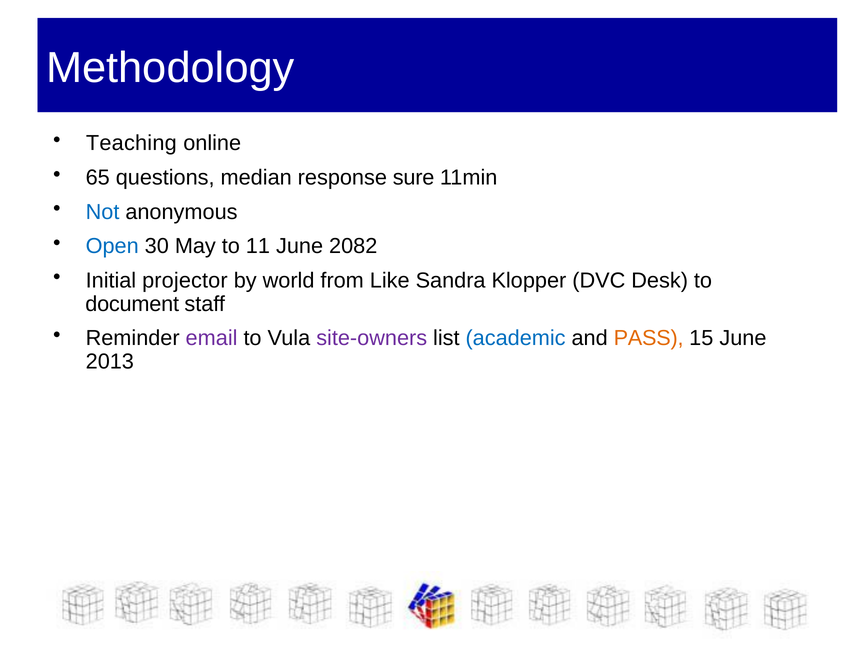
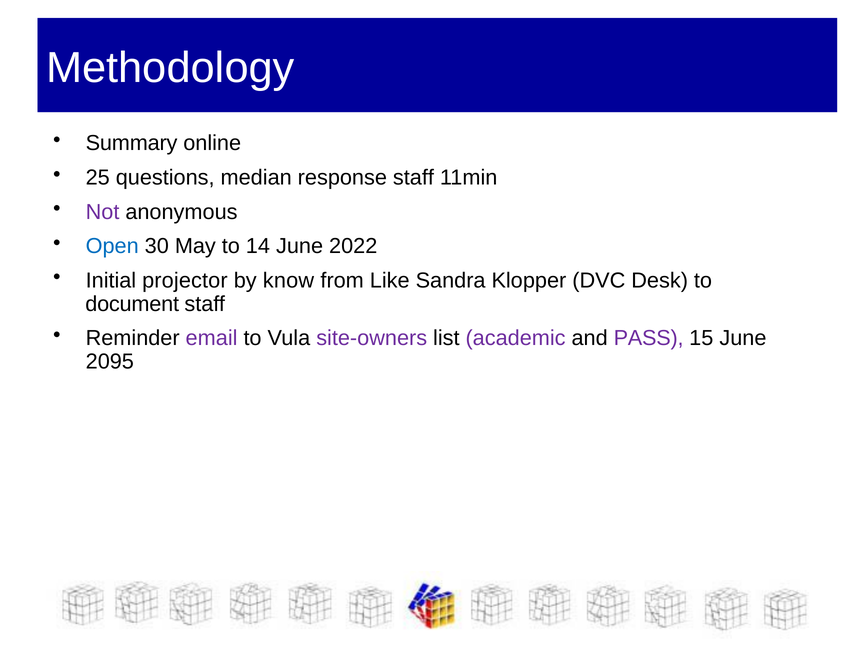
Teaching: Teaching -> Summary (132, 143)
65: 65 -> 25 (98, 178)
response sure: sure -> staff (413, 178)
Not colour: blue -> purple (103, 212)
11: 11 -> 14 (258, 246)
2082: 2082 -> 2022 (353, 246)
world: world -> know (288, 281)
academic colour: blue -> purple (516, 338)
PASS colour: orange -> purple (649, 338)
2013: 2013 -> 2095 (110, 362)
